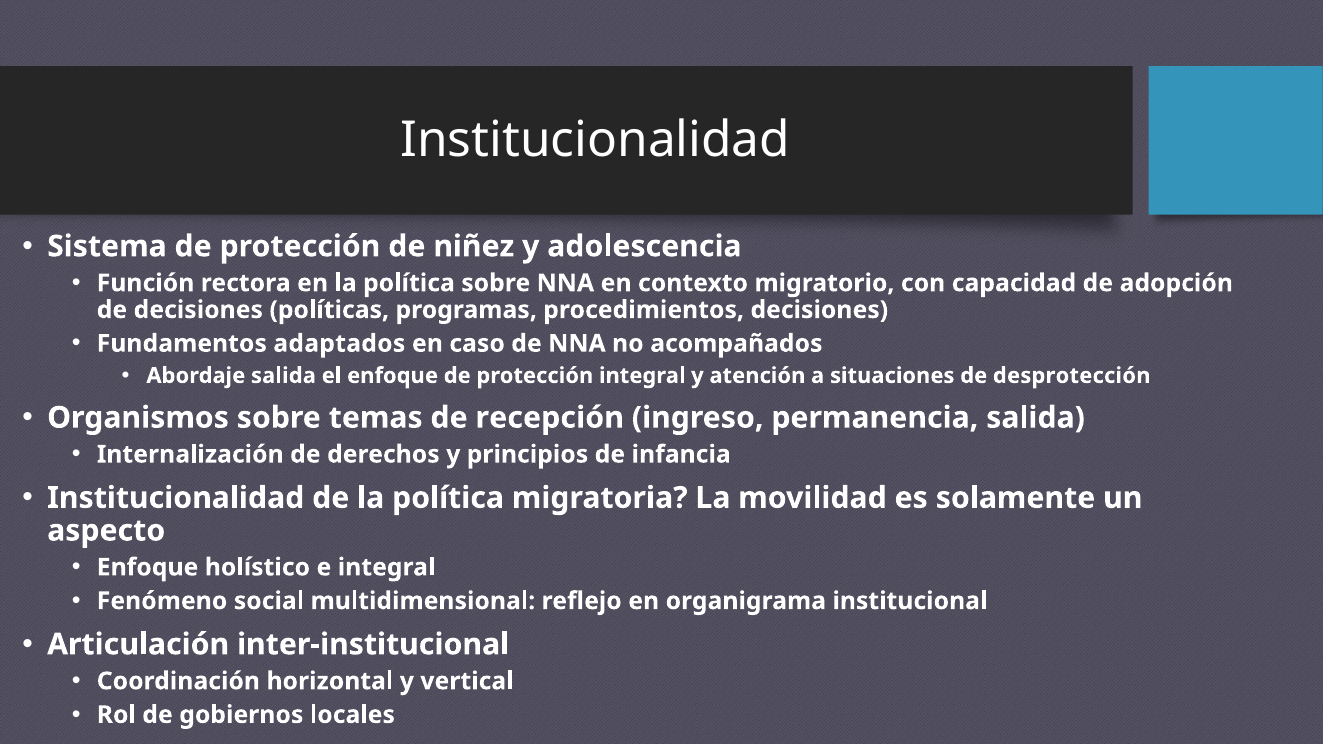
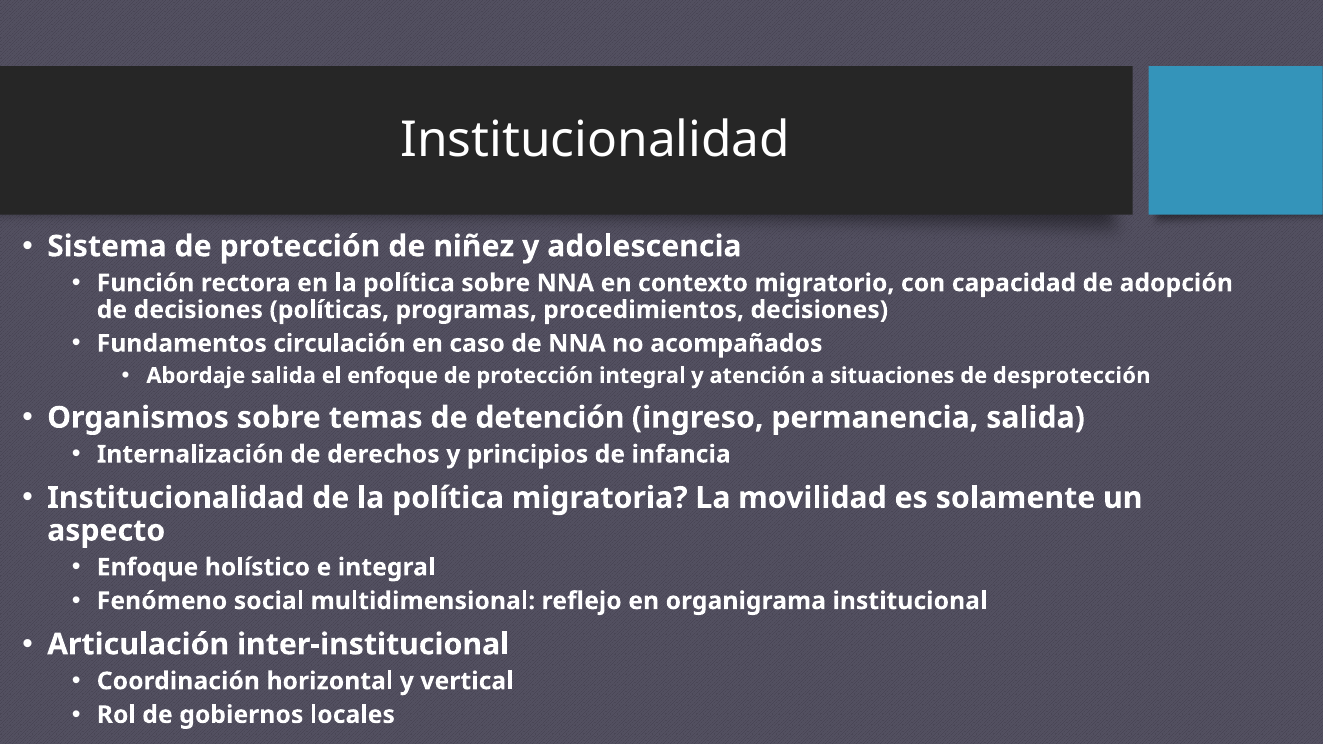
adaptados: adaptados -> circulación (339, 344)
recepción: recepción -> detención (550, 418)
